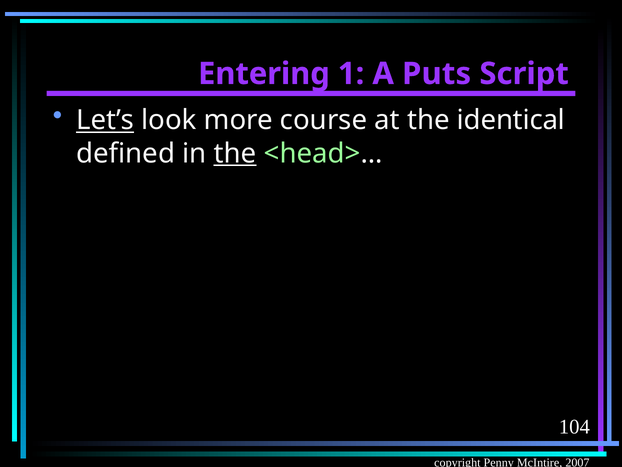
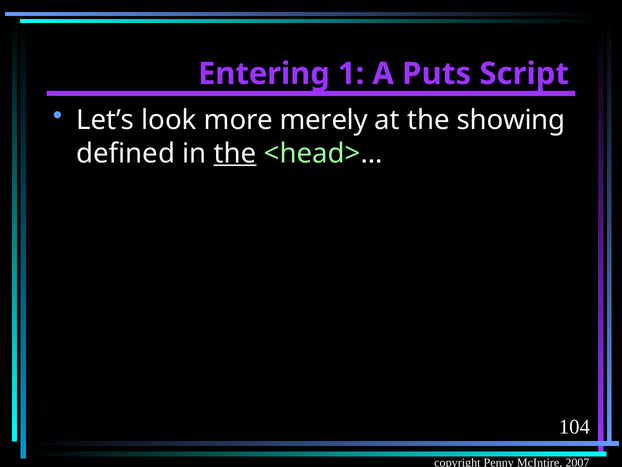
Let’s underline: present -> none (105, 120)
course: course -> merely (324, 120)
identical: identical -> showing (511, 120)
